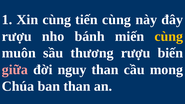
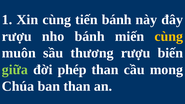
tiến cùng: cùng -> bánh (117, 20)
giữa colour: pink -> light green (15, 70)
nguy: nguy -> phép (72, 70)
